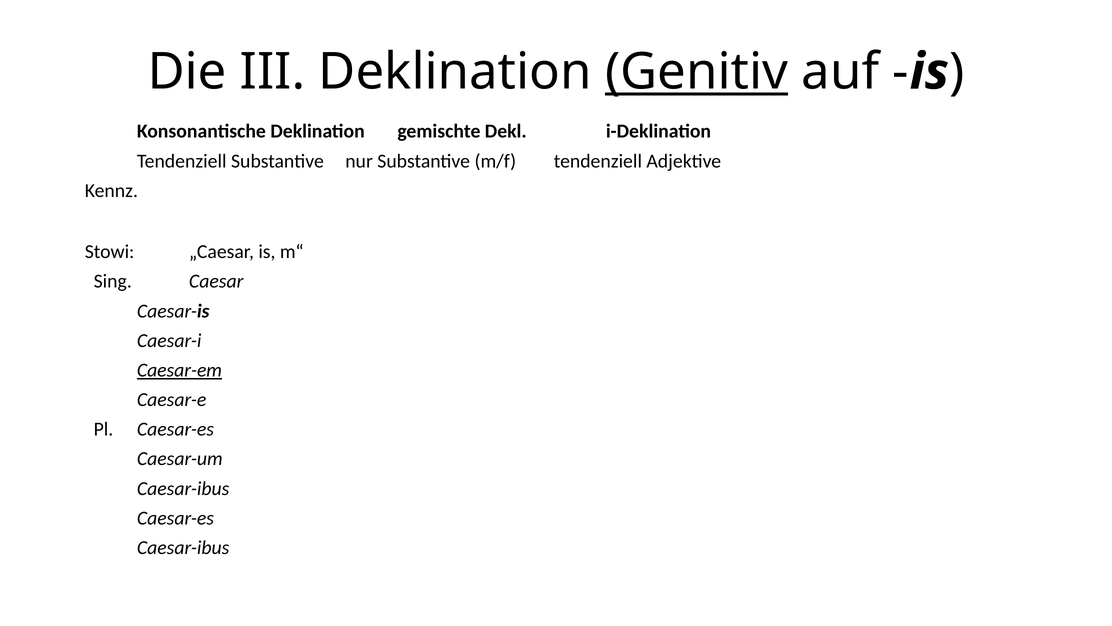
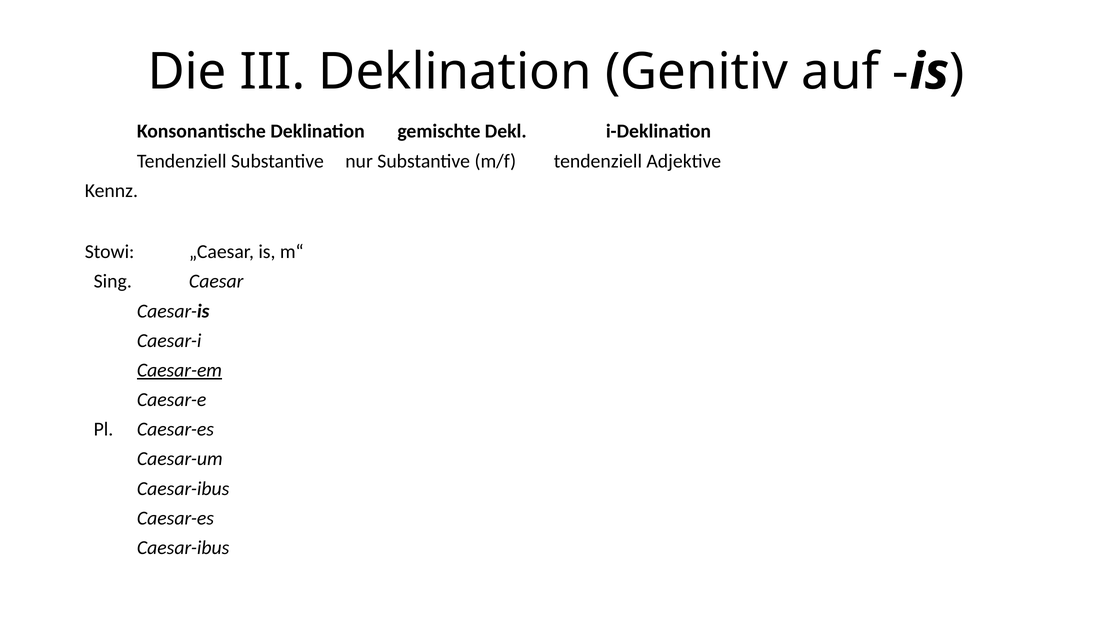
Genitiv underline: present -> none (697, 72)
